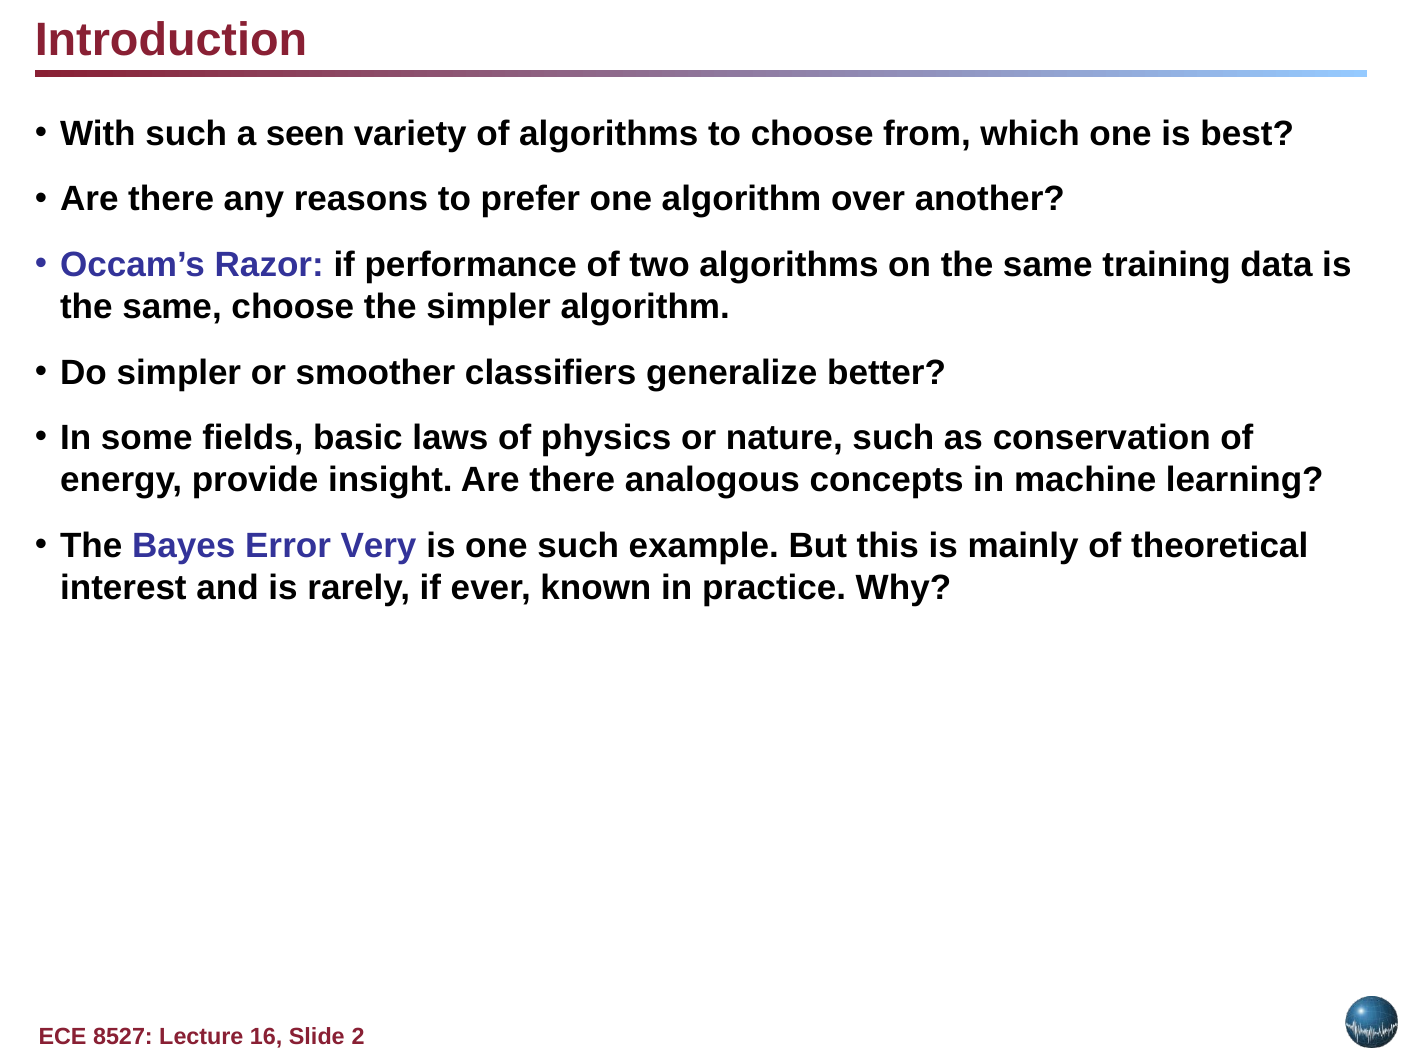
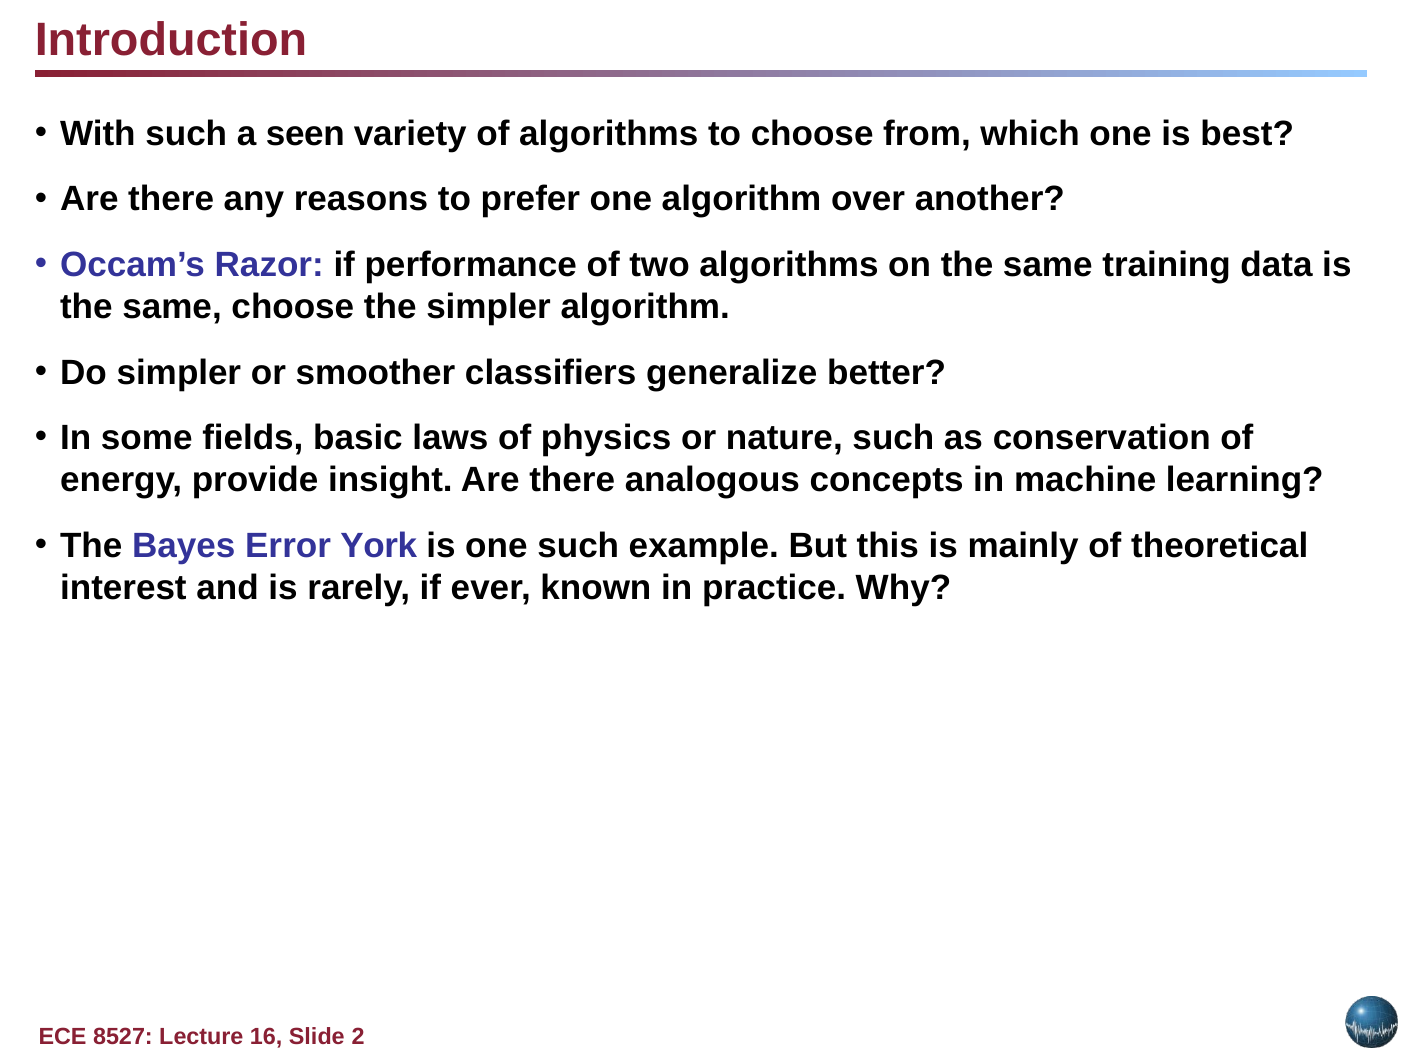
Very: Very -> York (379, 545)
